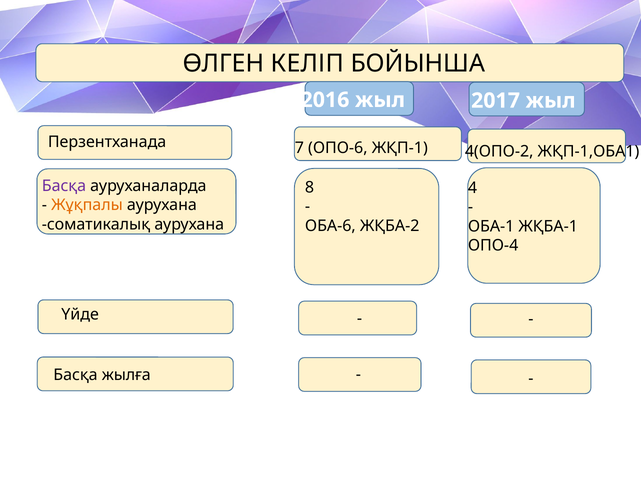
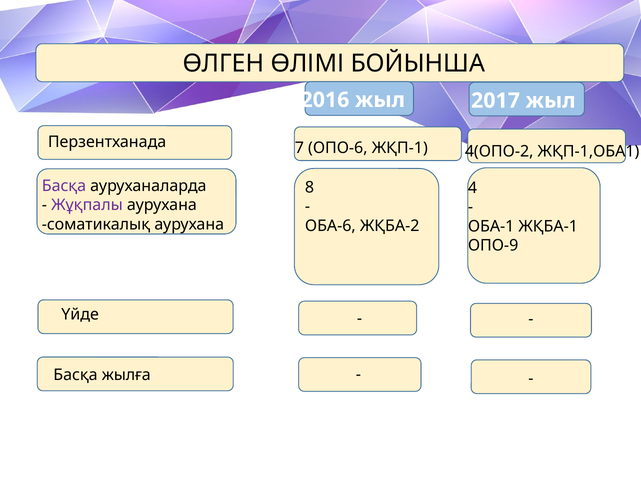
КЕЛІП: КЕЛІП -> ӨЛІМІ (307, 64)
Жұқпалы colour: orange -> purple (87, 205)
ОПО-4: ОПО-4 -> ОПО-9 (493, 246)
